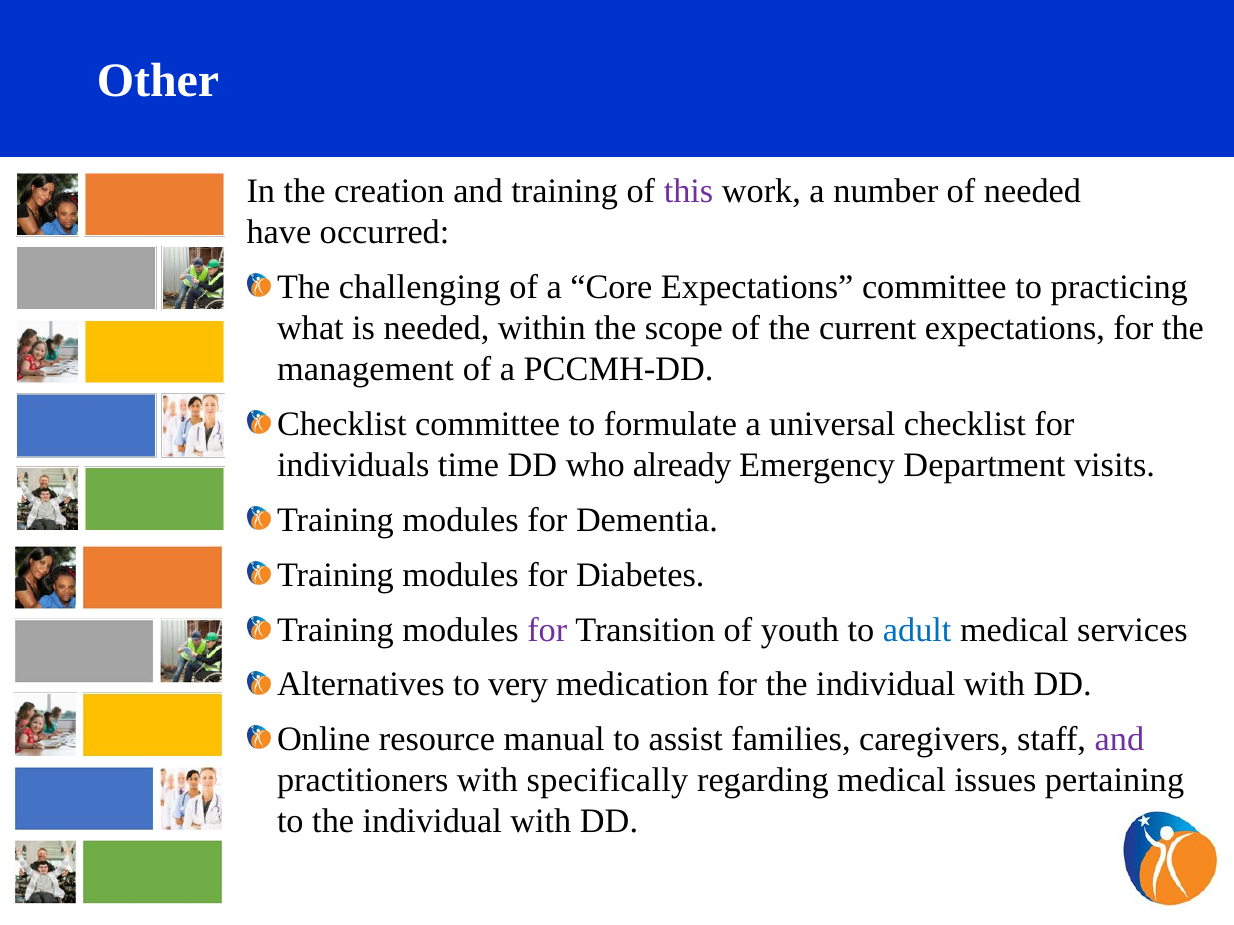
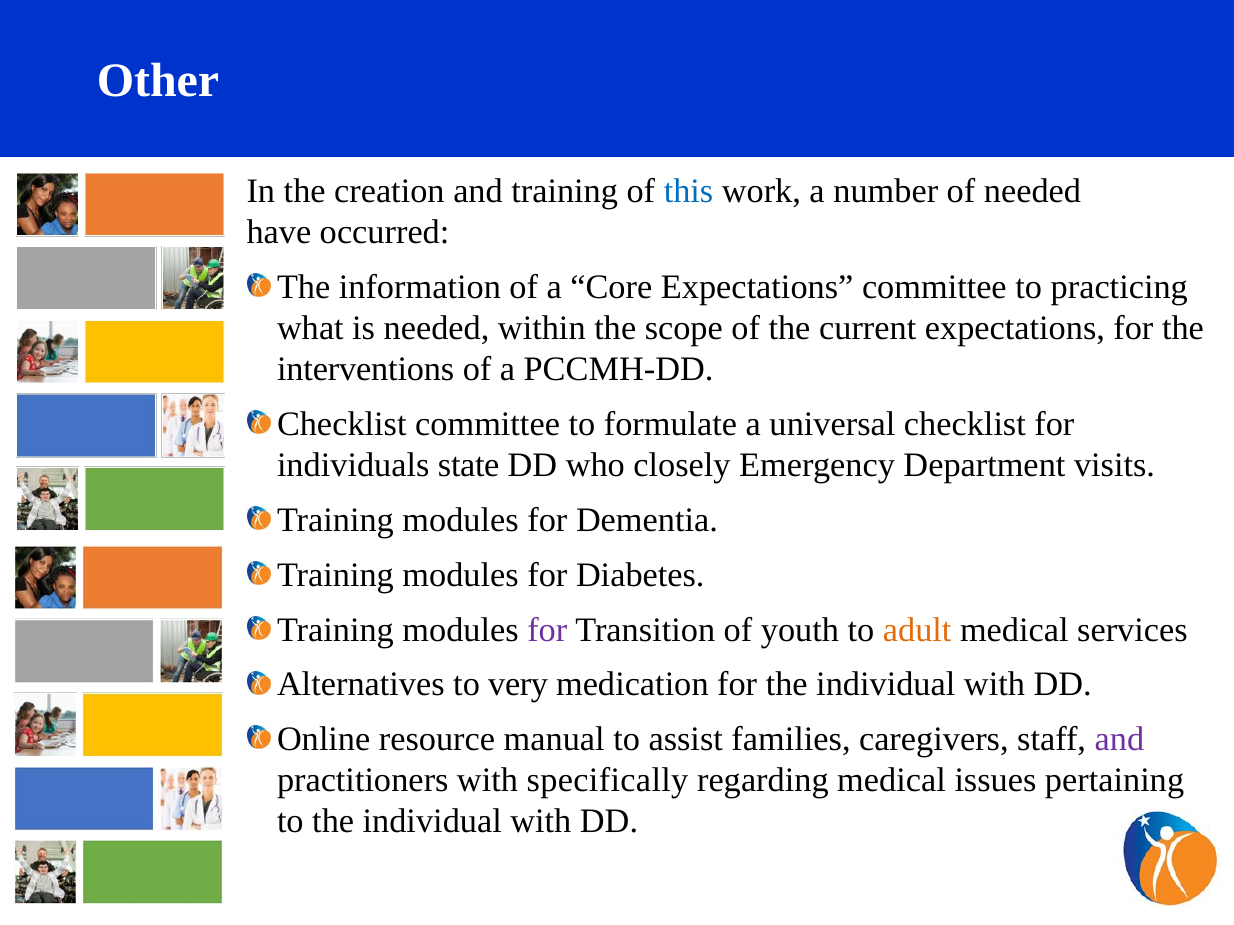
this colour: purple -> blue (689, 191)
challenging: challenging -> information (420, 287)
management: management -> interventions (366, 370)
time: time -> state (469, 466)
already: already -> closely (682, 466)
adult colour: blue -> orange (917, 630)
